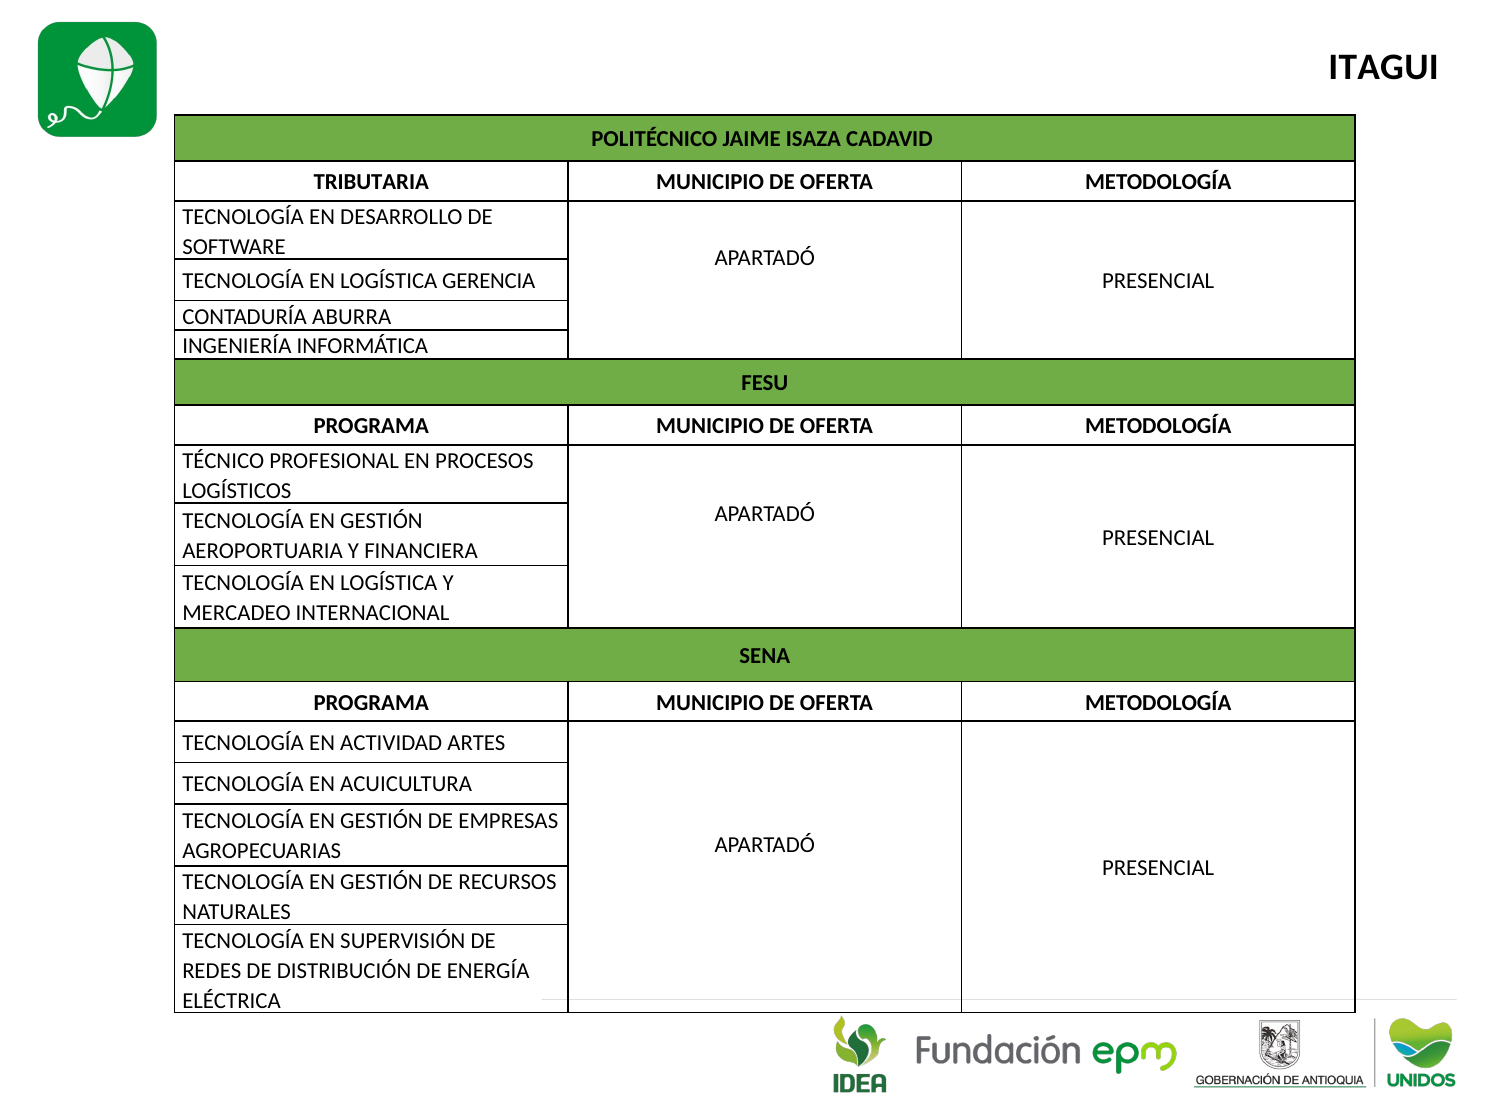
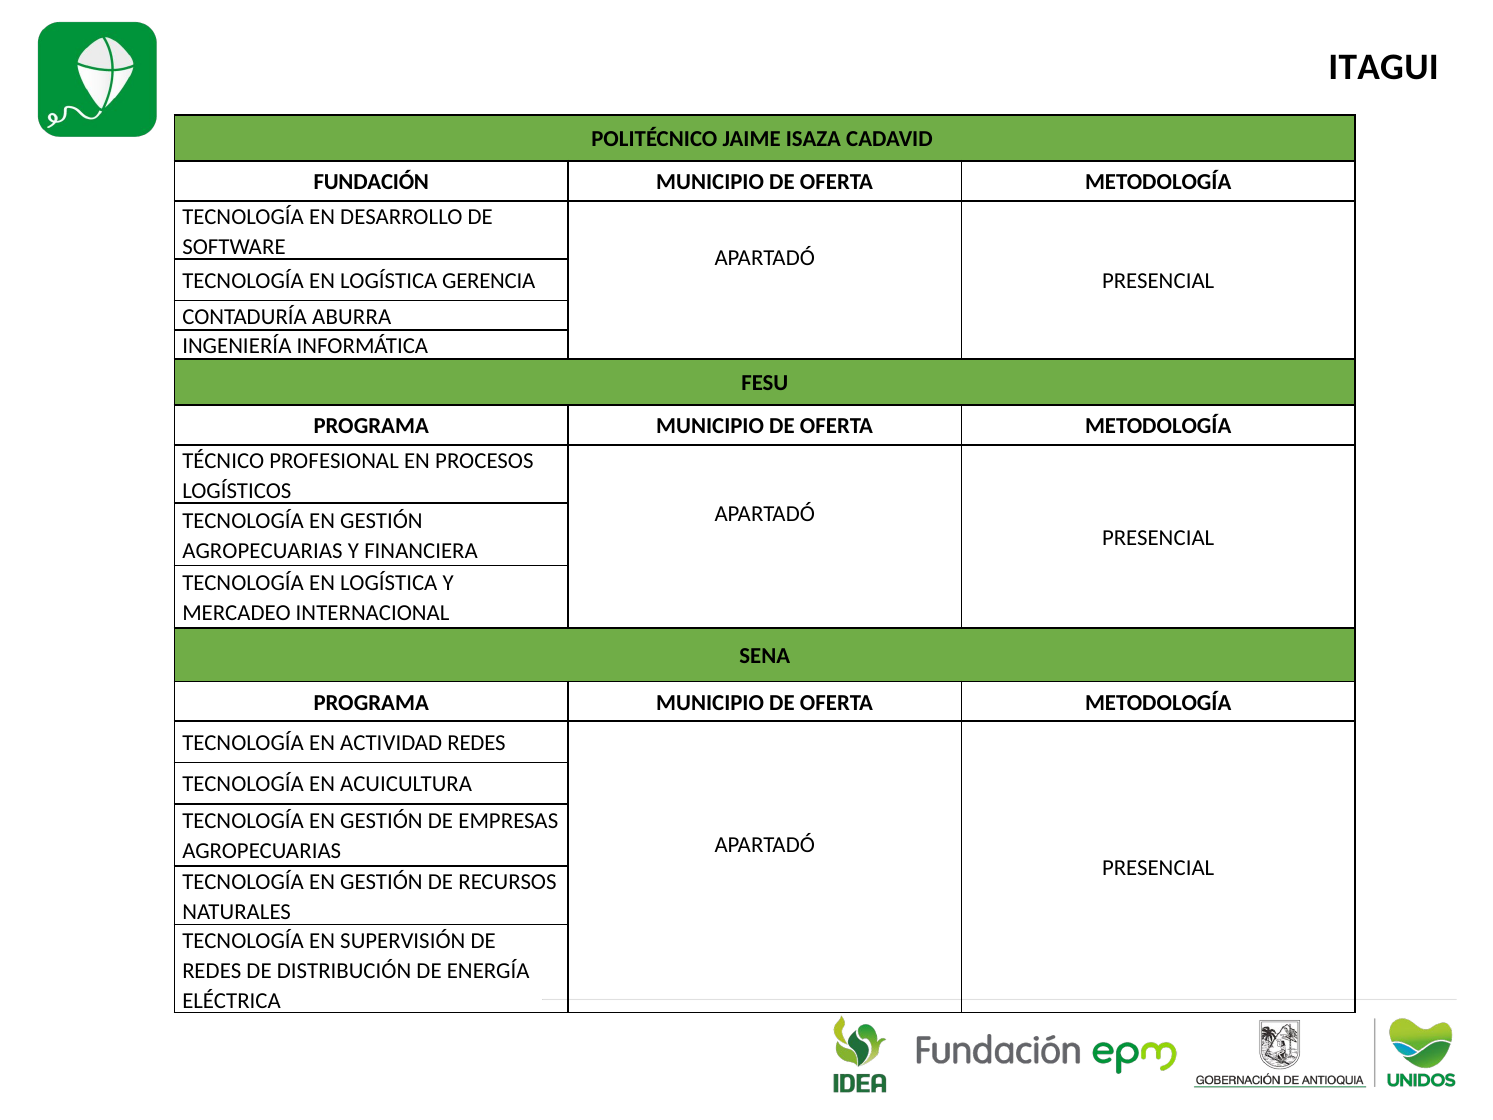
TRIBUTARIA: TRIBUTARIA -> FUNDACIÓN (371, 182)
AEROPORTUARIA: AEROPORTUARIA -> AGROPECUARIAS (262, 551)
ACTIVIDAD ARTES: ARTES -> REDES (477, 743)
